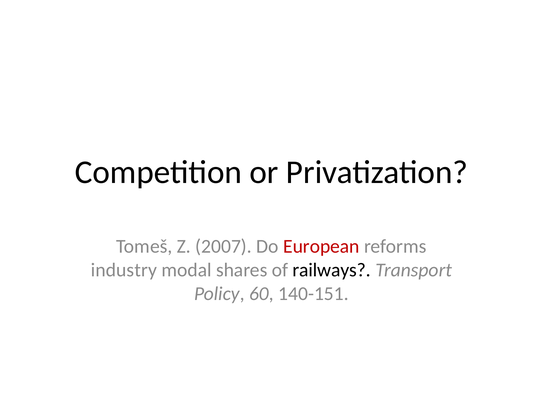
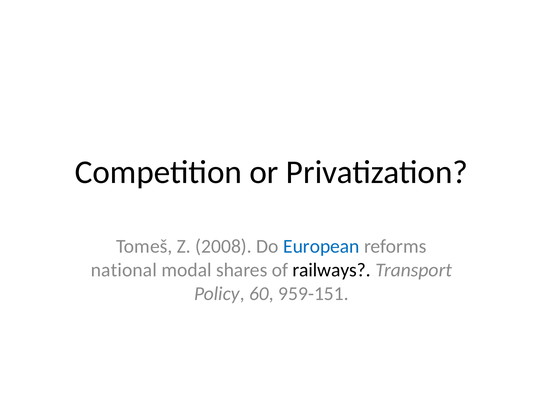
2007: 2007 -> 2008 (224, 247)
European colour: red -> blue (321, 247)
industry: industry -> national (124, 270)
140-151: 140-151 -> 959-151 (314, 294)
